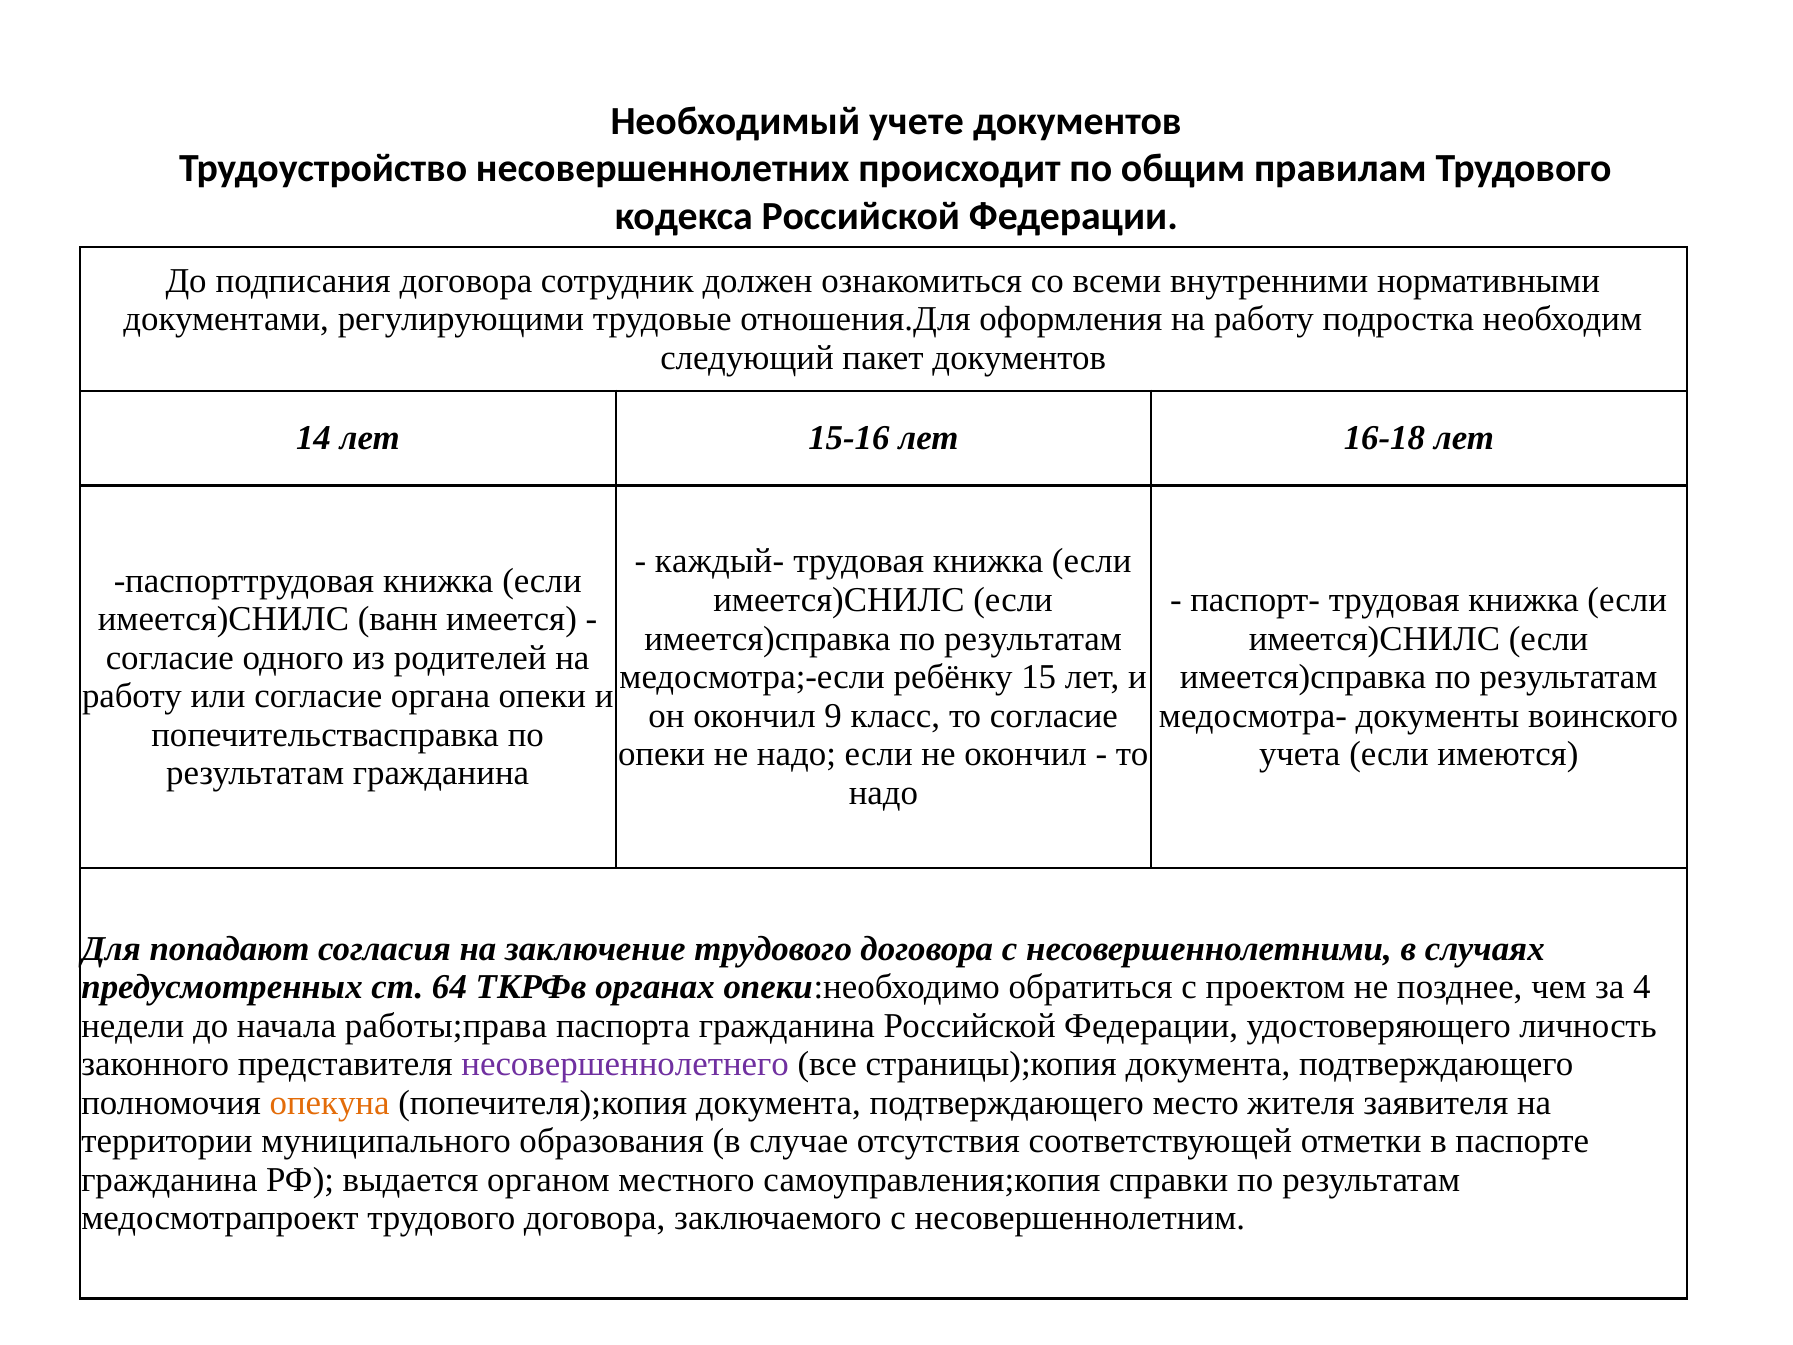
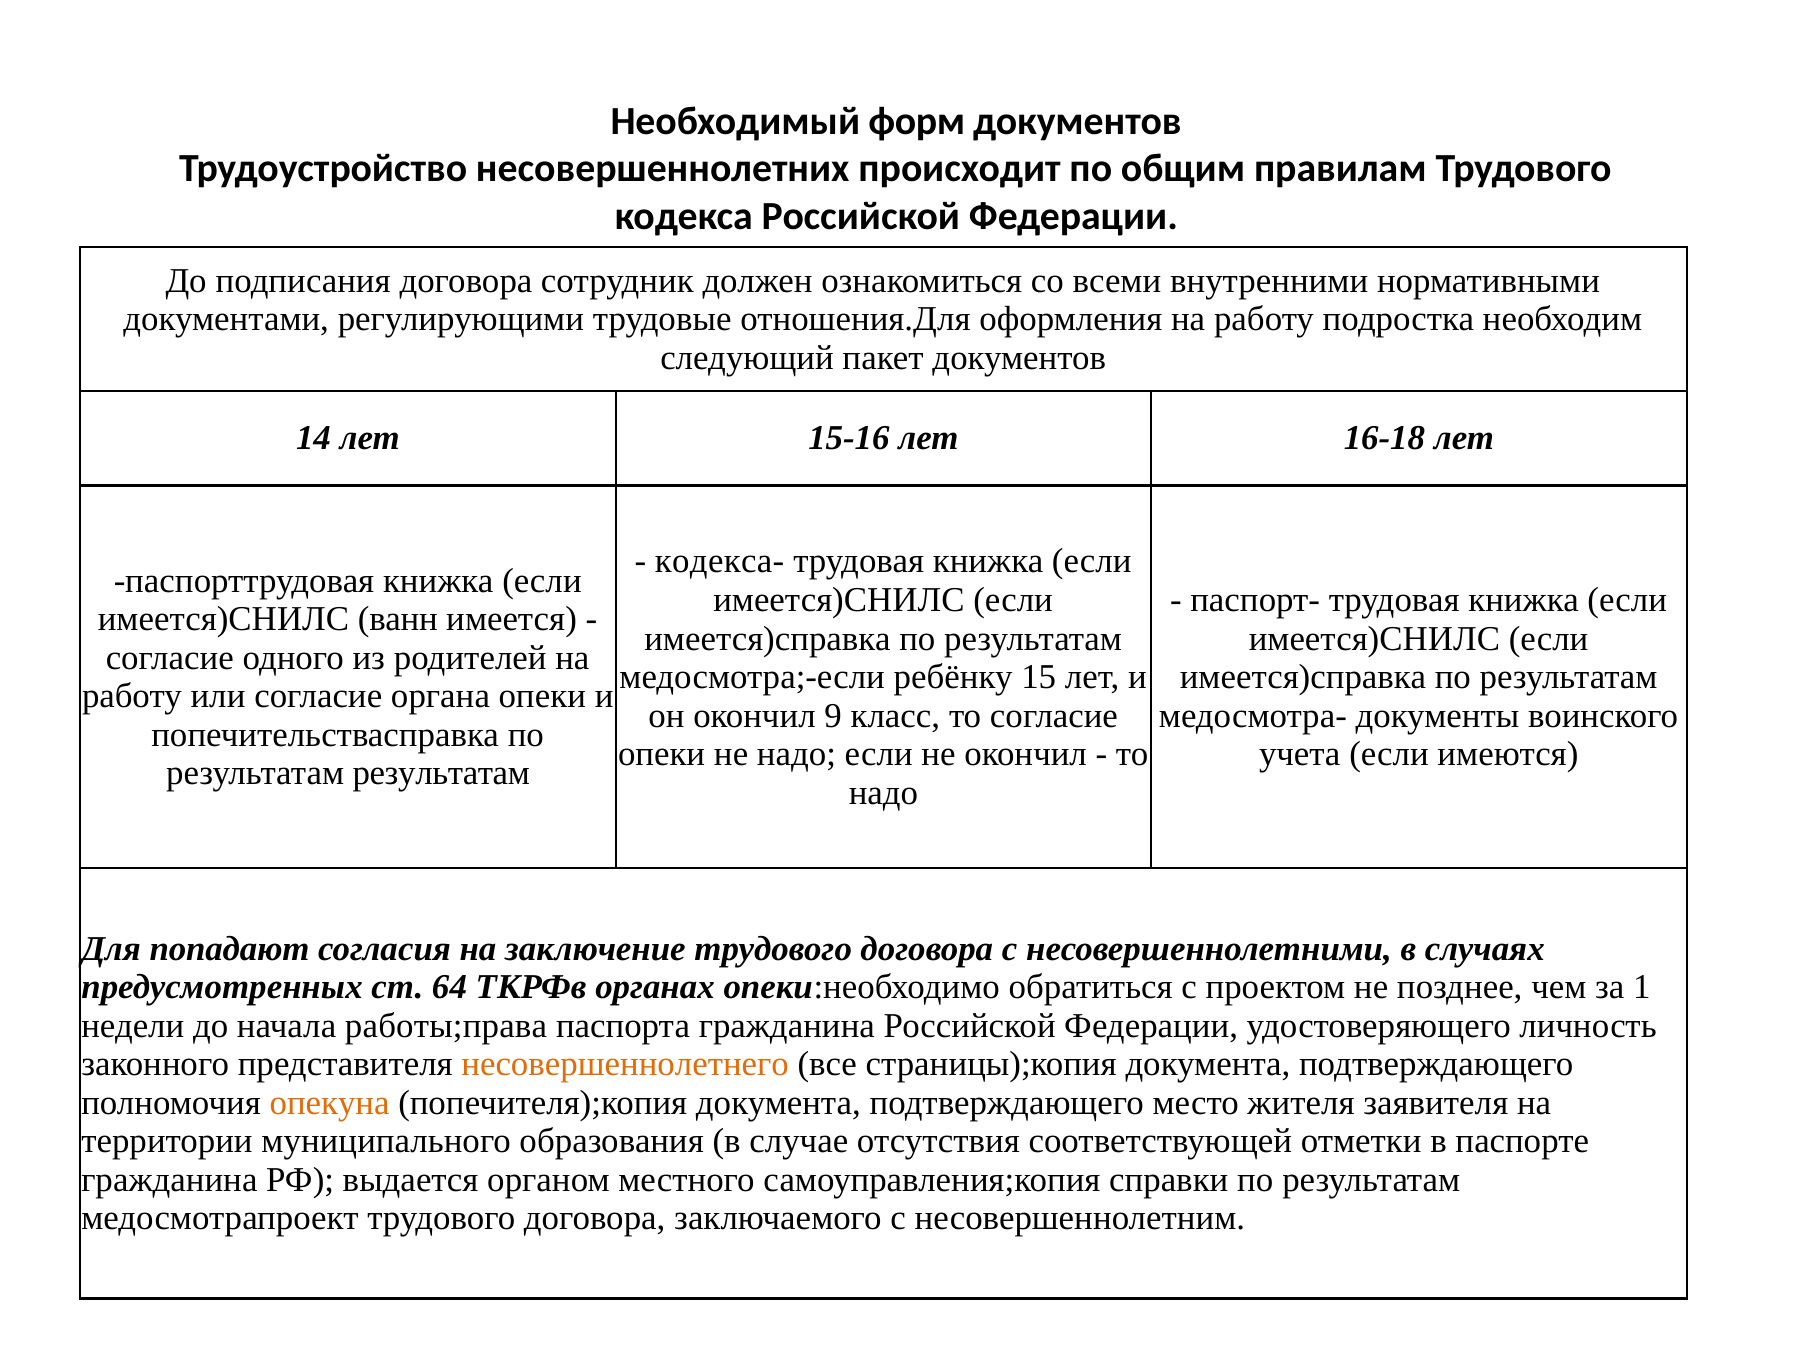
учете: учете -> форм (917, 121)
каждый-: каждый- -> кодекса- (720, 561)
результатам гражданина: гражданина -> результатам (441, 773)
4: 4 -> 1 (1642, 987)
несовершеннолетнего colour: purple -> orange (625, 1064)
